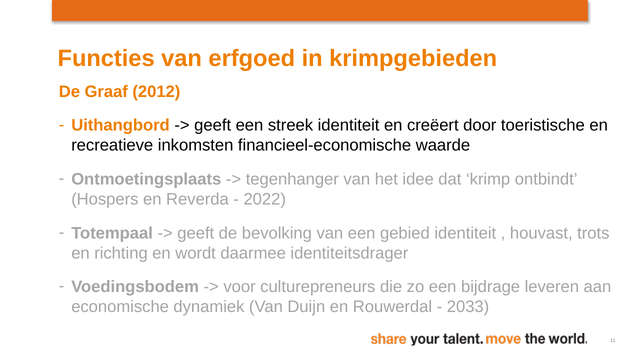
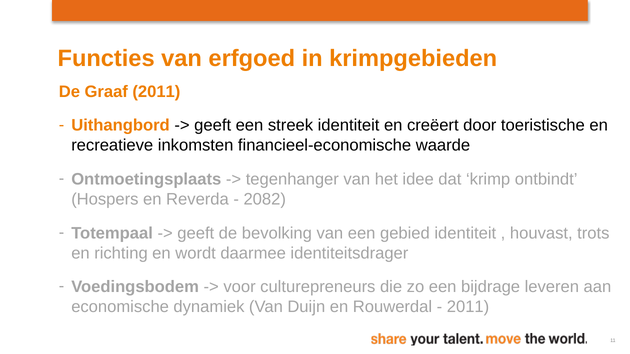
Graaf 2012: 2012 -> 2011 (156, 92)
2022: 2022 -> 2082 (265, 199)
2033: 2033 -> 2011 (468, 307)
